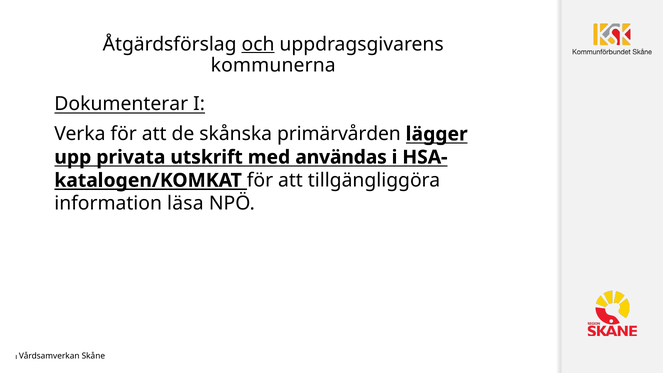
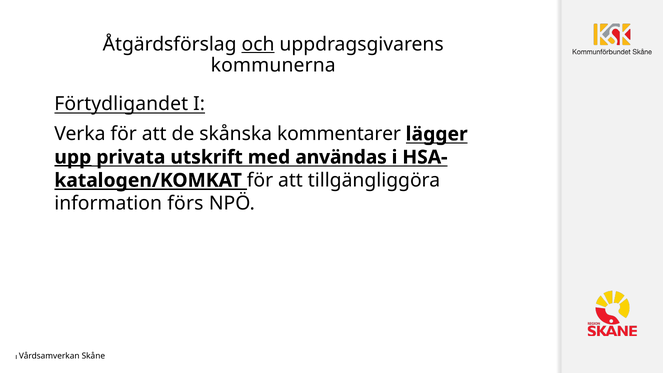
Dokumenterar: Dokumenterar -> Förtydligandet (121, 104)
primärvården: primärvården -> kommentarer (339, 134)
upp underline: none -> present (73, 157)
läsa: läsa -> förs (185, 204)
